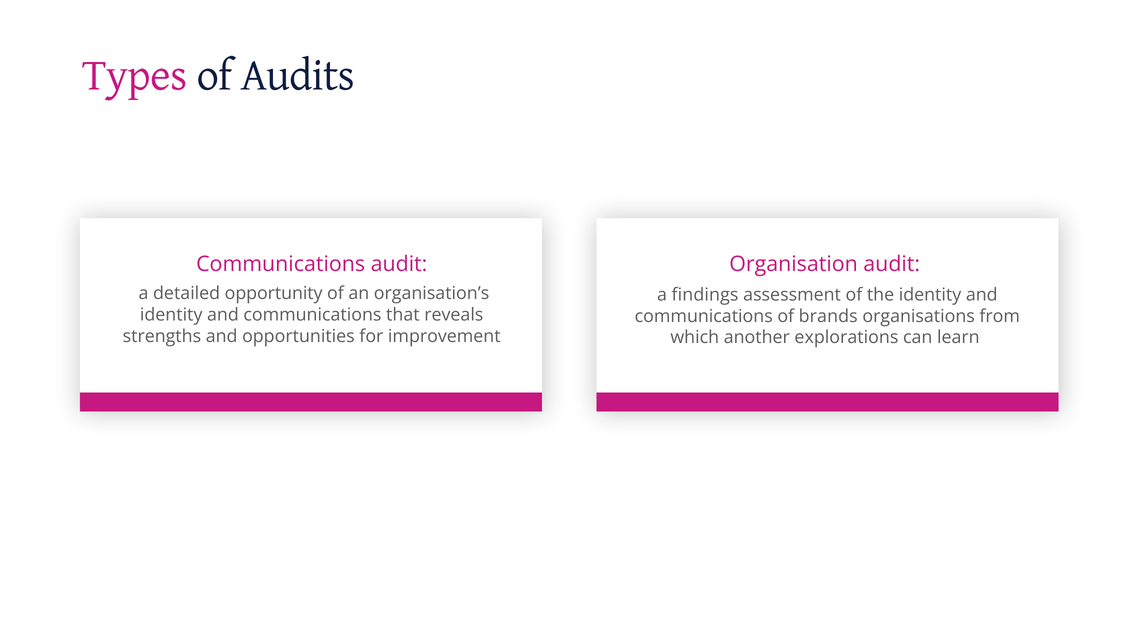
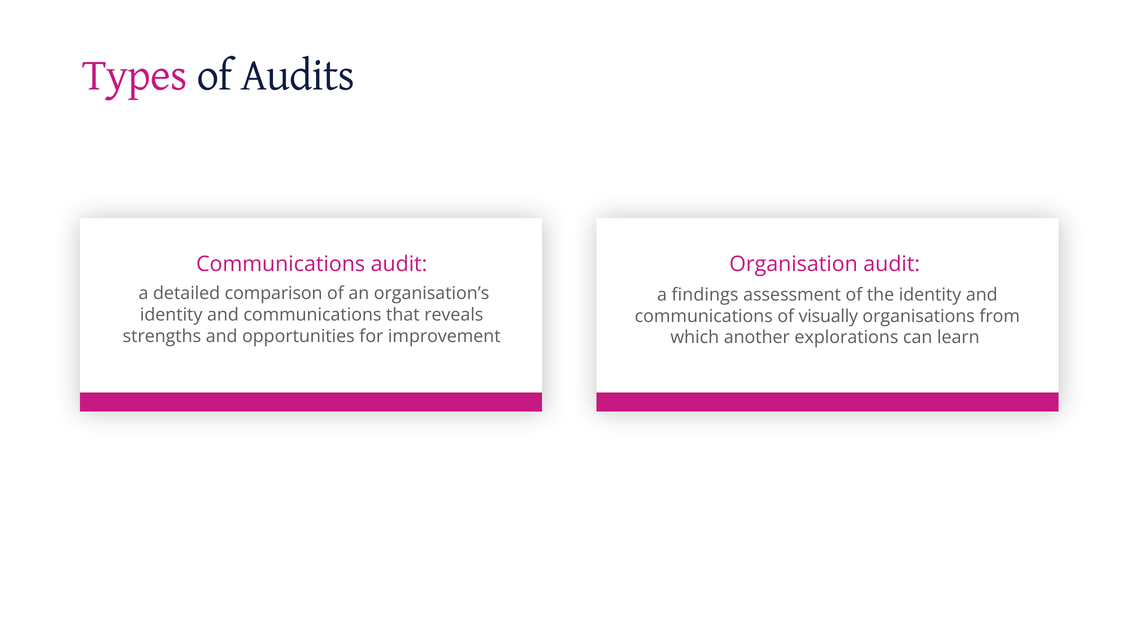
opportunity: opportunity -> comparison (274, 294)
brands: brands -> visually (828, 316)
